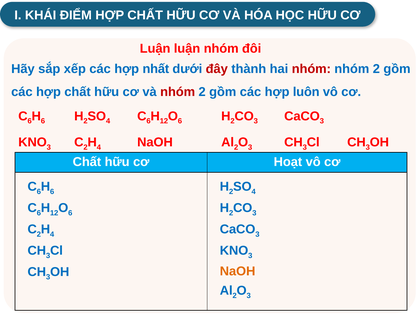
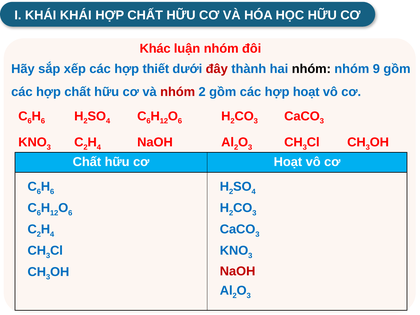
KHÁI ĐIỂM: ĐIỂM -> KHÁI (76, 15)
Luận: Luận -> Khác (155, 49)
nhất: nhất -> thiết (156, 69)
nhóm colour: red -> black (311, 69)
2: 2 -> 9 (376, 69)
hợp luôn: luôn -> hoạt (306, 92)
NaOH colour: orange -> red (238, 271)
